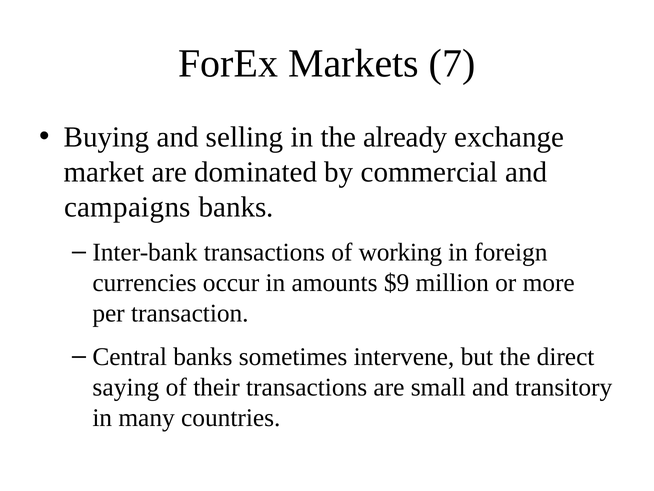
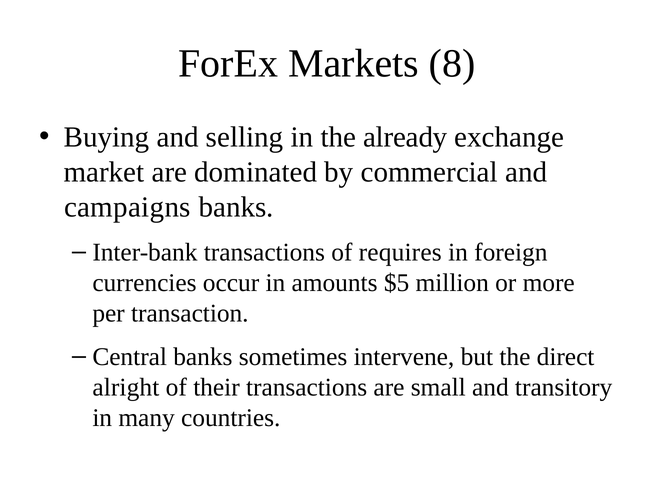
7: 7 -> 8 (452, 63)
working: working -> requires (400, 252)
$9: $9 -> $5 (397, 283)
saying: saying -> alright (126, 387)
